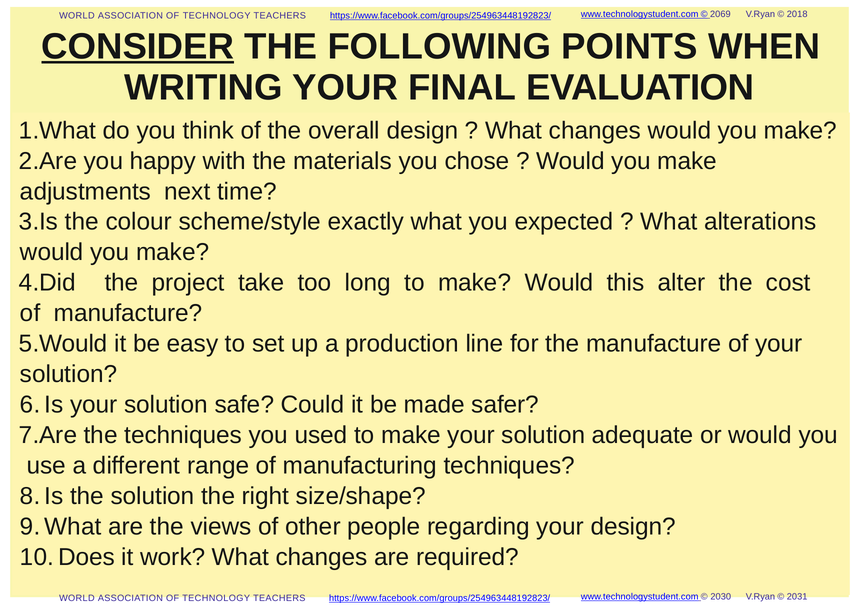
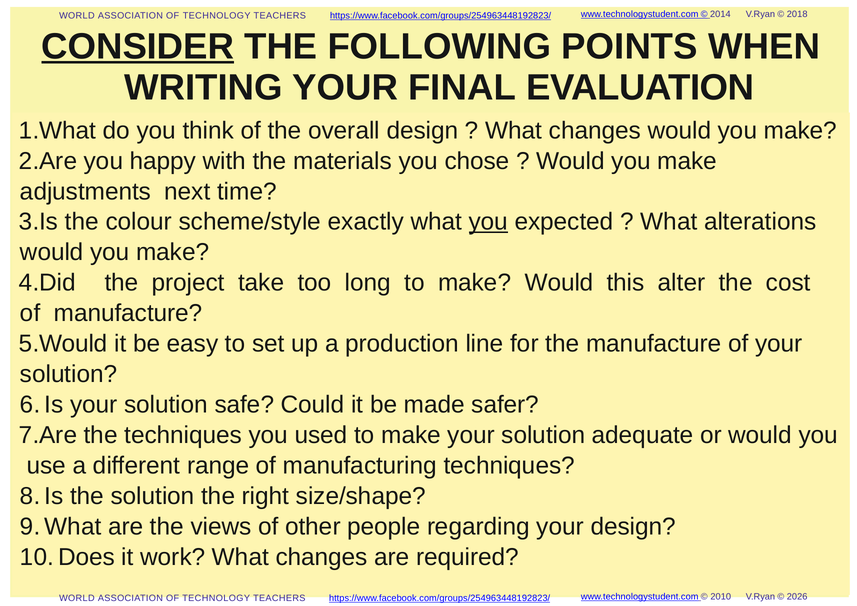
2069: 2069 -> 2014 (720, 14)
you underline: none -> present (488, 222)
2030: 2030 -> 2010 (721, 597)
2031: 2031 -> 2026 (797, 597)
